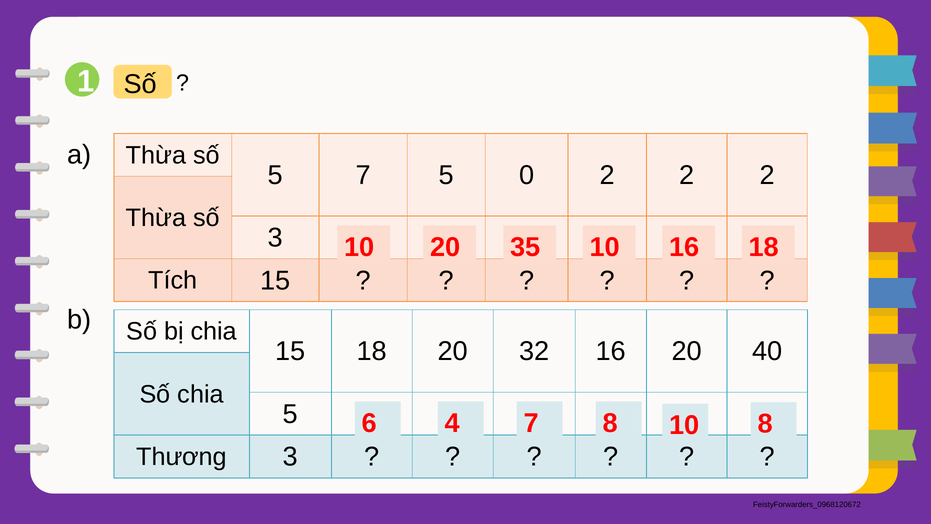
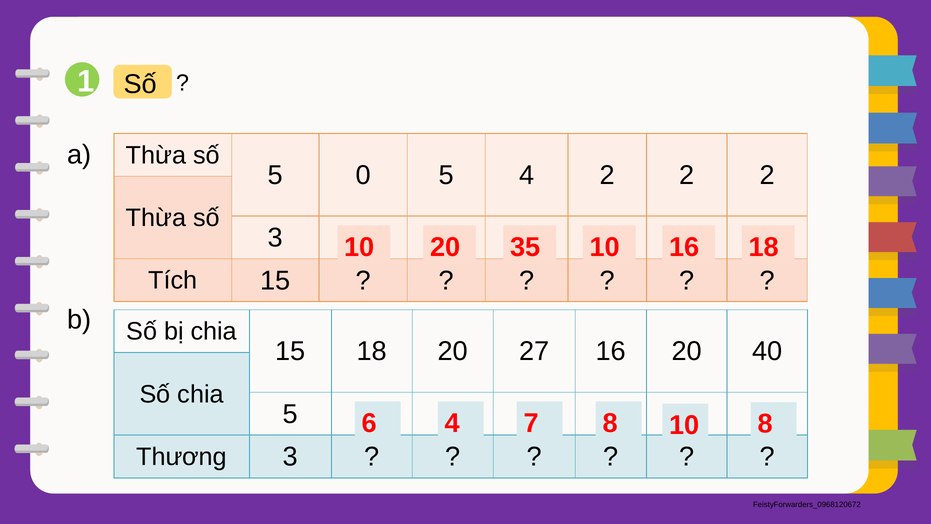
5 7: 7 -> 0 (363, 175)
5 0: 0 -> 4 (527, 175)
32: 32 -> 27 (534, 351)
